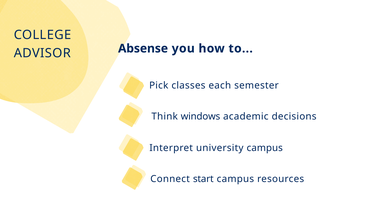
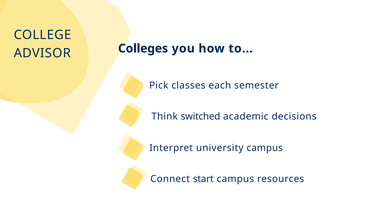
Absense: Absense -> Colleges (143, 49)
windows: windows -> switched (201, 116)
